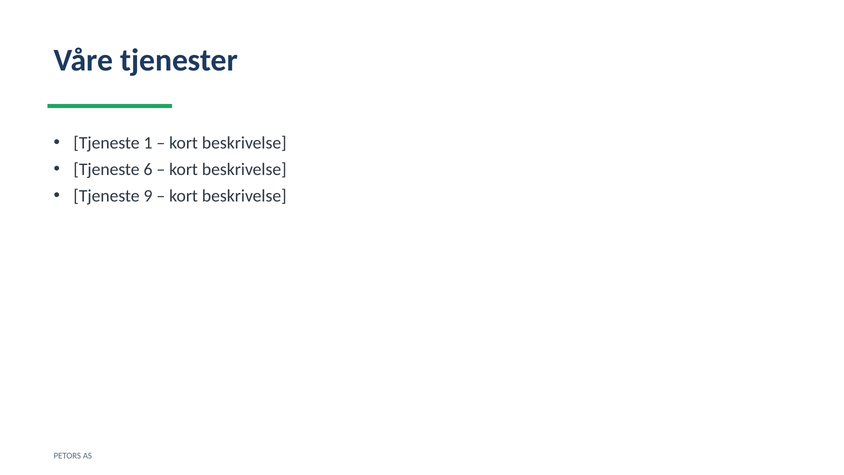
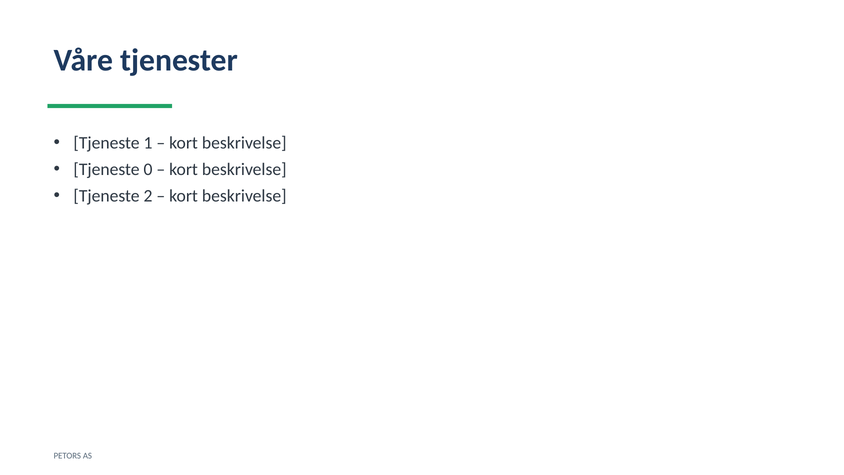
6: 6 -> 0 (148, 169)
9: 9 -> 2 (148, 196)
